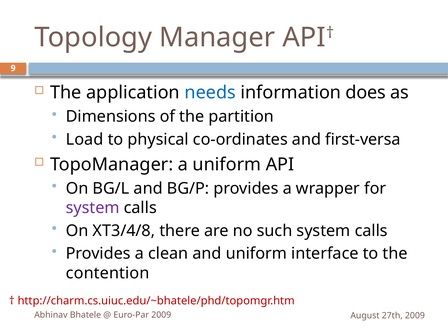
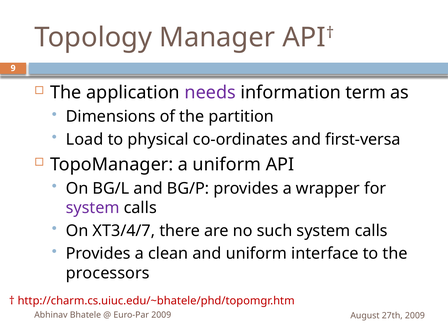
needs colour: blue -> purple (210, 93)
does: does -> term (366, 93)
XT3/4/8: XT3/4/8 -> XT3/4/7 (124, 231)
contention: contention -> processors (108, 273)
